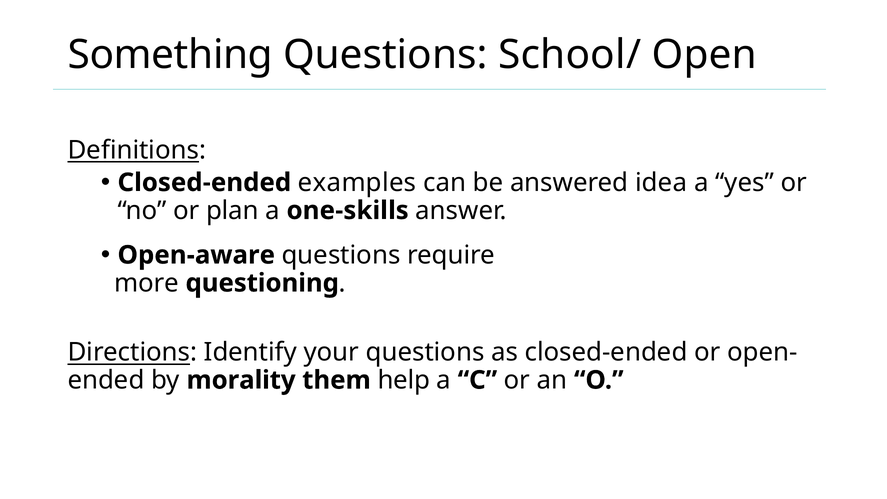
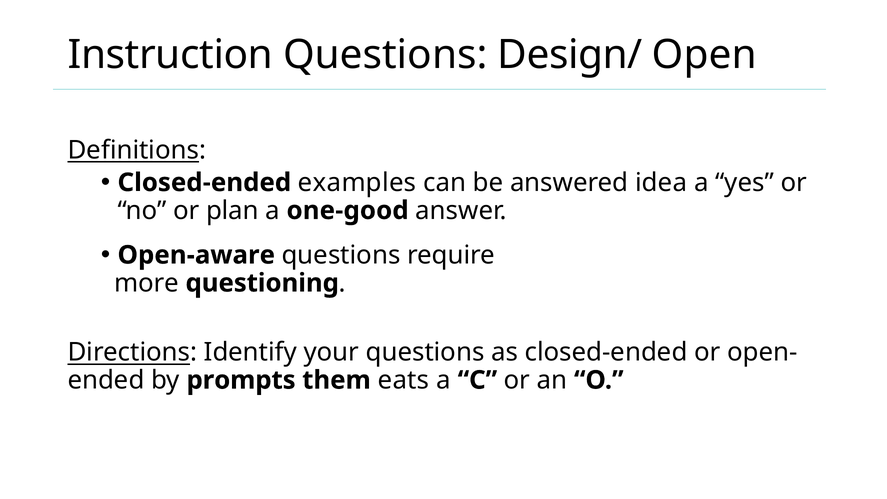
Something: Something -> Instruction (170, 55)
School/: School/ -> Design/ (570, 55)
one-skills: one-skills -> one-good (348, 210)
morality: morality -> prompts (241, 380)
help: help -> eats (404, 380)
